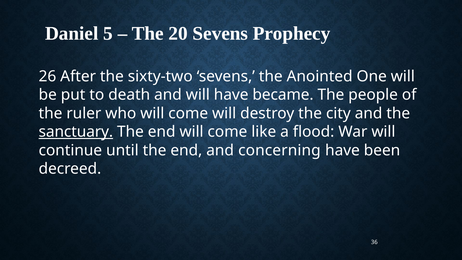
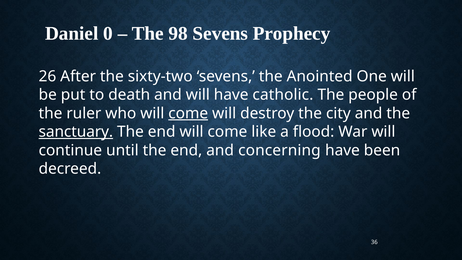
5: 5 -> 0 (108, 34)
20: 20 -> 98 (178, 34)
became: became -> catholic (283, 95)
come underline: none -> present (188, 113)
